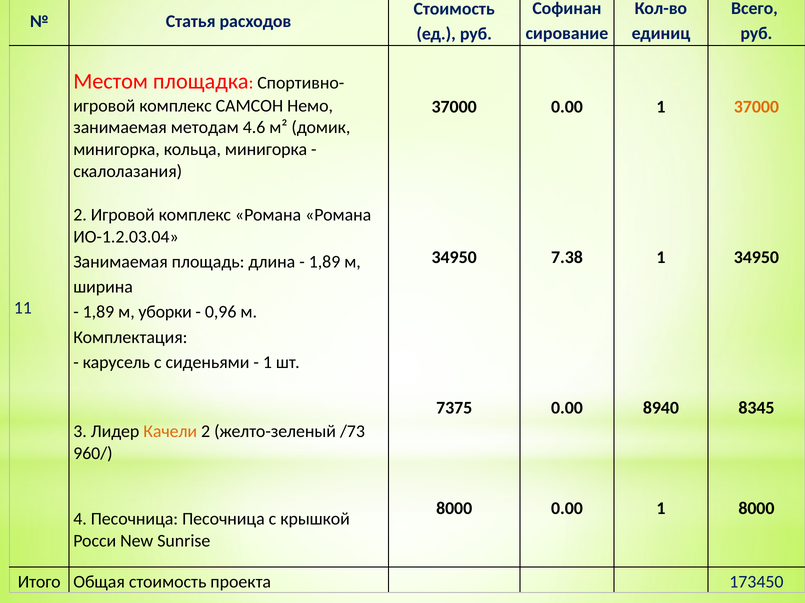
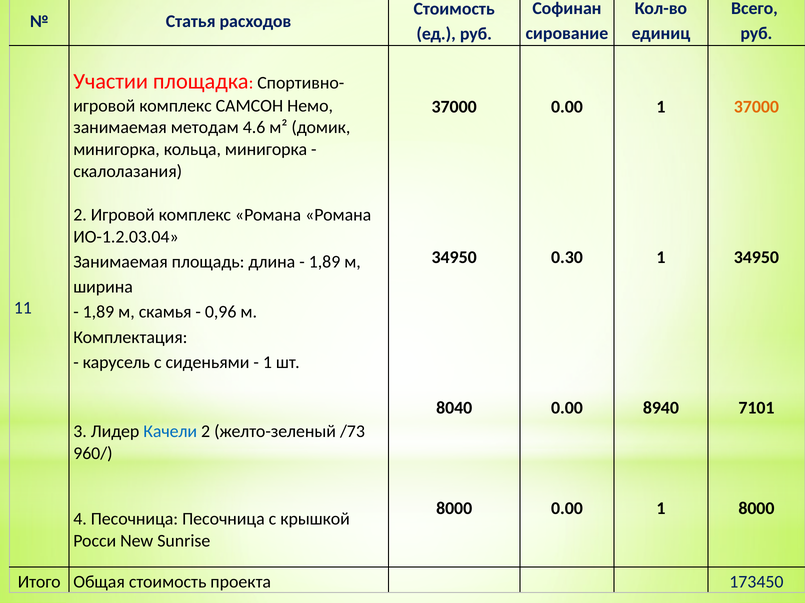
Местом: Местом -> Участии (111, 81)
7.38: 7.38 -> 0.30 (567, 258)
уборки: уборки -> скамья (165, 312)
7375: 7375 -> 8040 (454, 408)
8345: 8345 -> 7101 (756, 408)
Качели colour: orange -> blue (170, 432)
